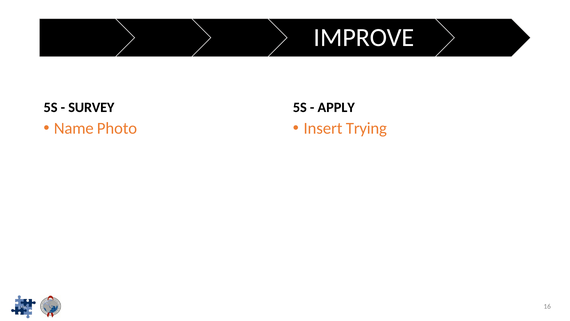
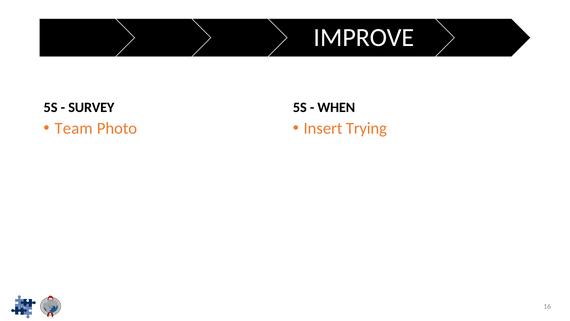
APPLY: APPLY -> WHEN (336, 107)
Name: Name -> Team (74, 128)
